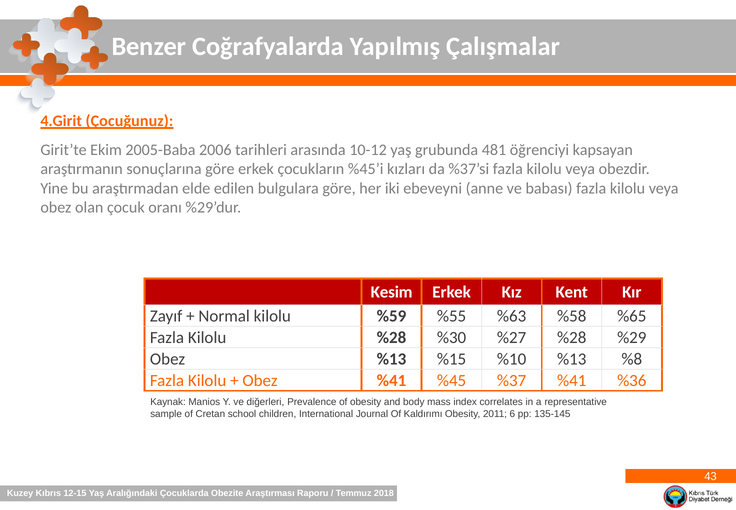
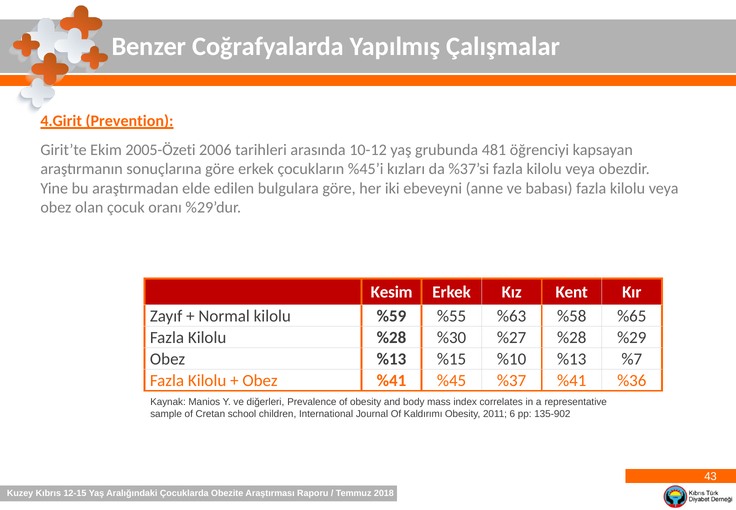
Çocuğunuz: Çocuğunuz -> Prevention (129, 121)
2005-Baba: 2005-Baba -> 2005-Özeti (161, 150)
%8: %8 -> %7 (632, 359)
135-145: 135-145 -> 135-902 (552, 414)
